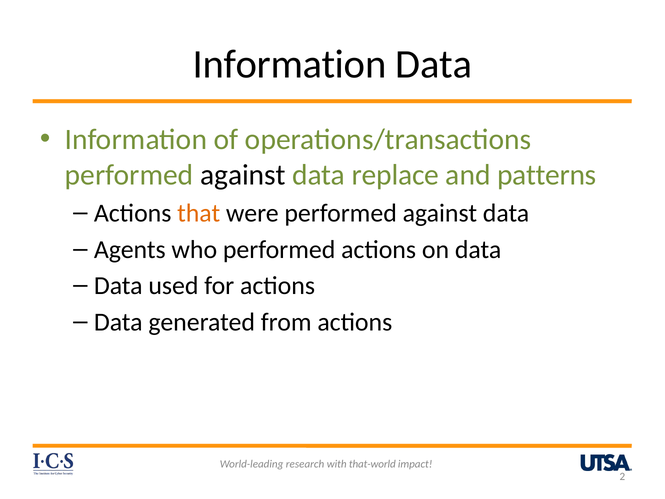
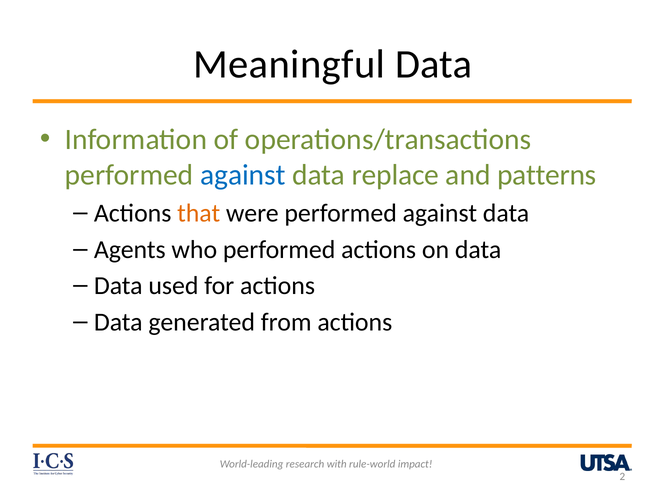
Information: Information -> Meaningful (289, 64)
against colour: black -> blue (243, 175)
that-world: that-world -> rule-world (372, 464)
